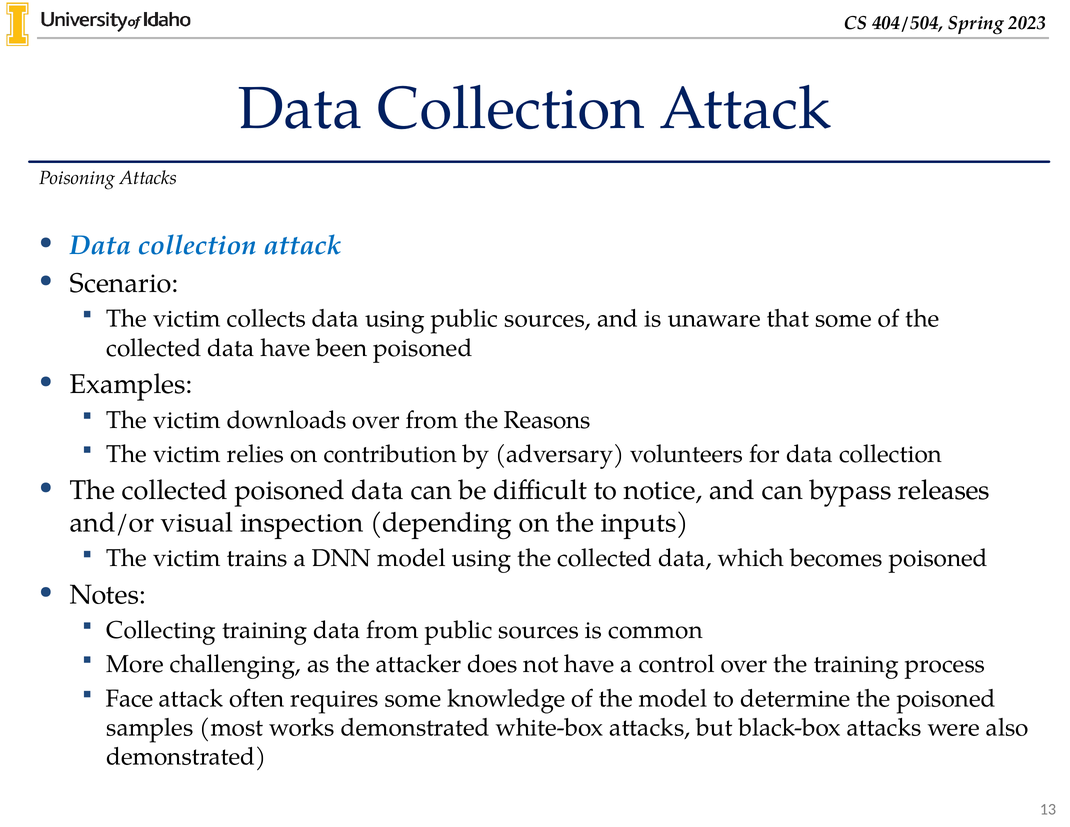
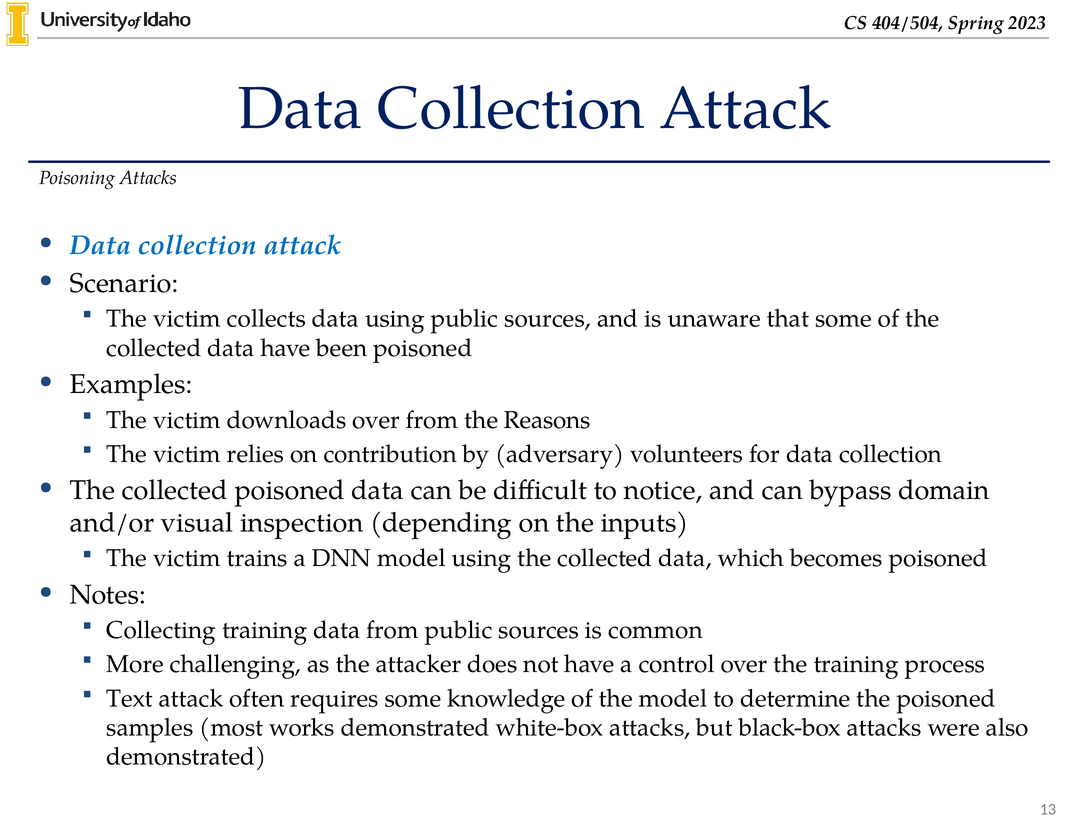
releases: releases -> domain (944, 490)
Face: Face -> Text (130, 698)
